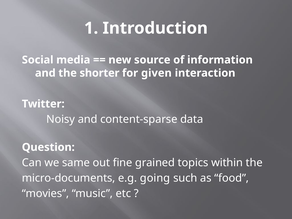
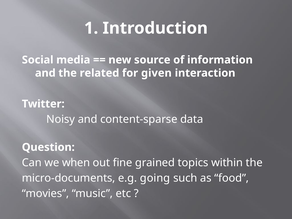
shorter: shorter -> related (99, 73)
same: same -> when (76, 163)
